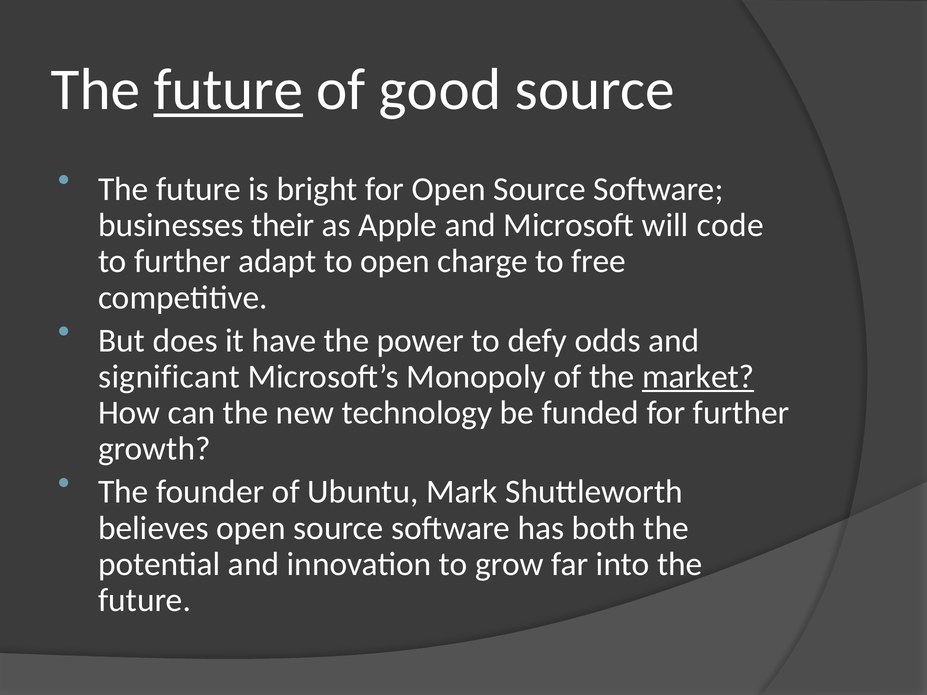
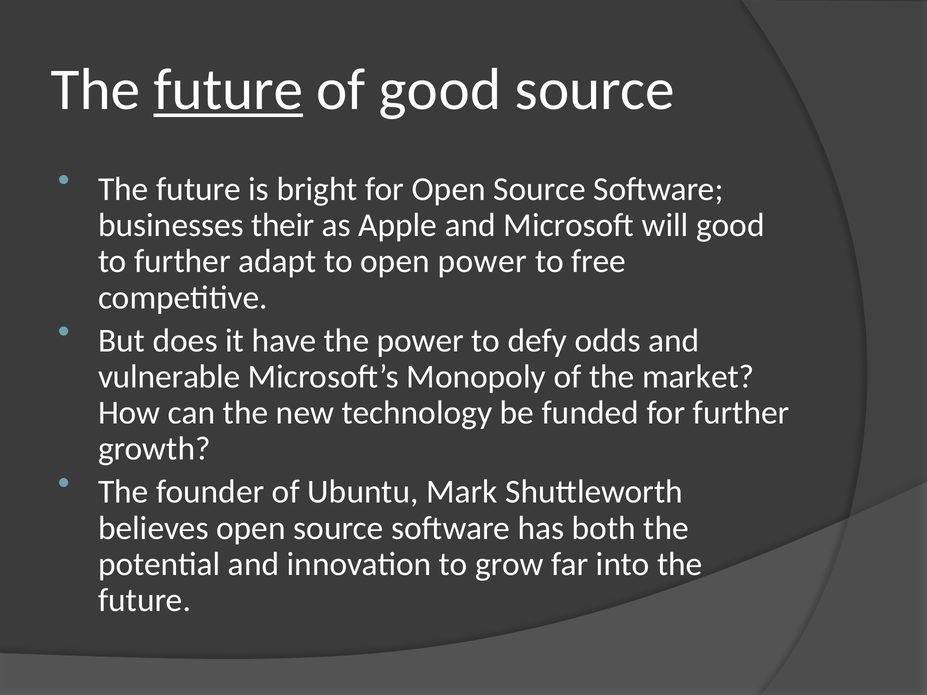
will code: code -> good (730, 225)
open charge: charge -> power (482, 261)
significant: significant -> vulnerable (169, 377)
market underline: present -> none (698, 377)
